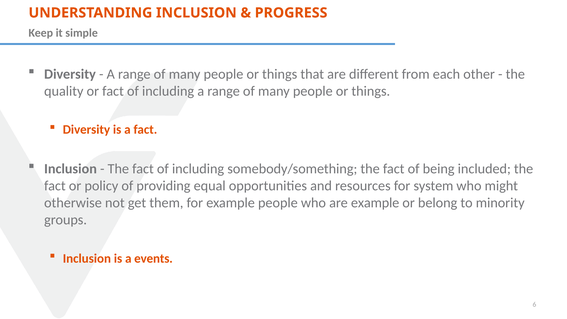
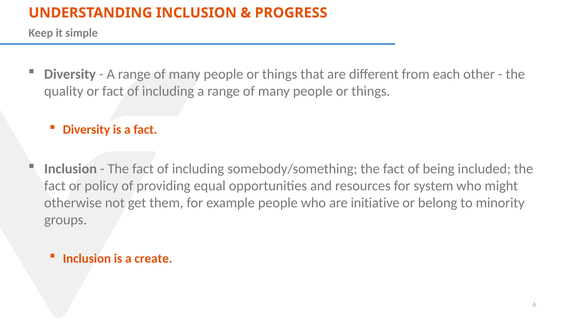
are example: example -> initiative (375, 203)
events: events -> create (153, 258)
